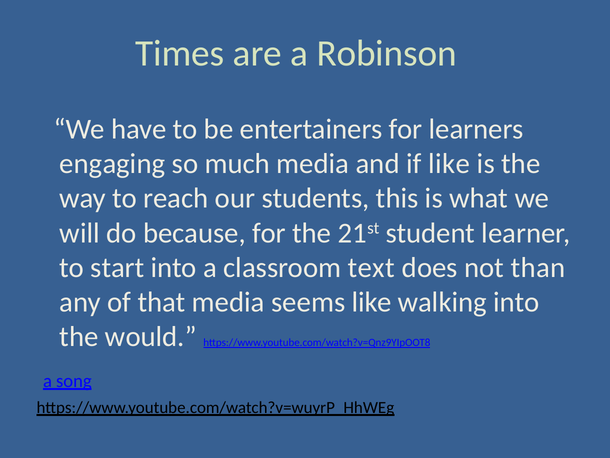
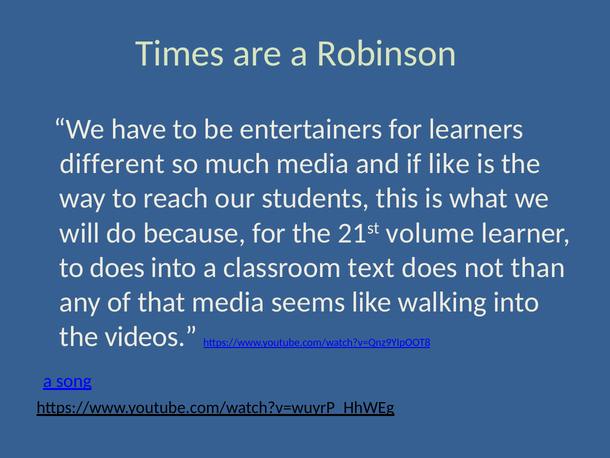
engaging: engaging -> different (112, 164)
student: student -> volume (430, 233)
to start: start -> does (117, 267)
would: would -> videos (151, 336)
